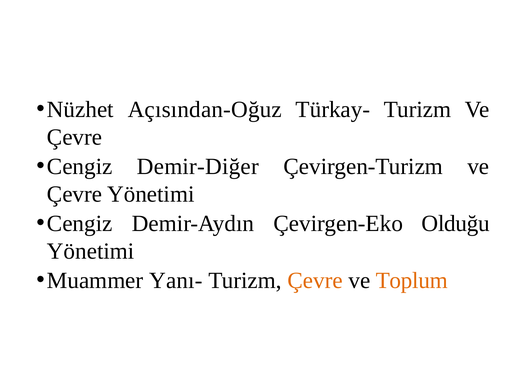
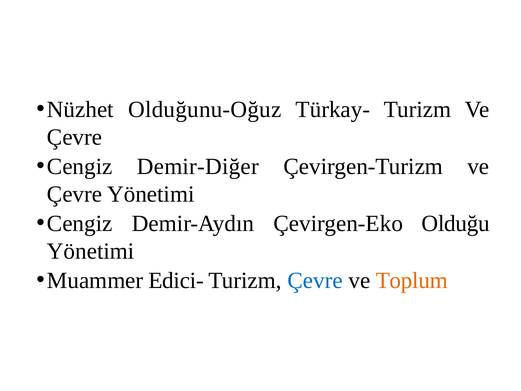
Açısından-Oğuz: Açısından-Oğuz -> Olduğunu-Oğuz (205, 109)
Yanı-: Yanı- -> Edici- (176, 280)
Çevre colour: orange -> blue (315, 280)
